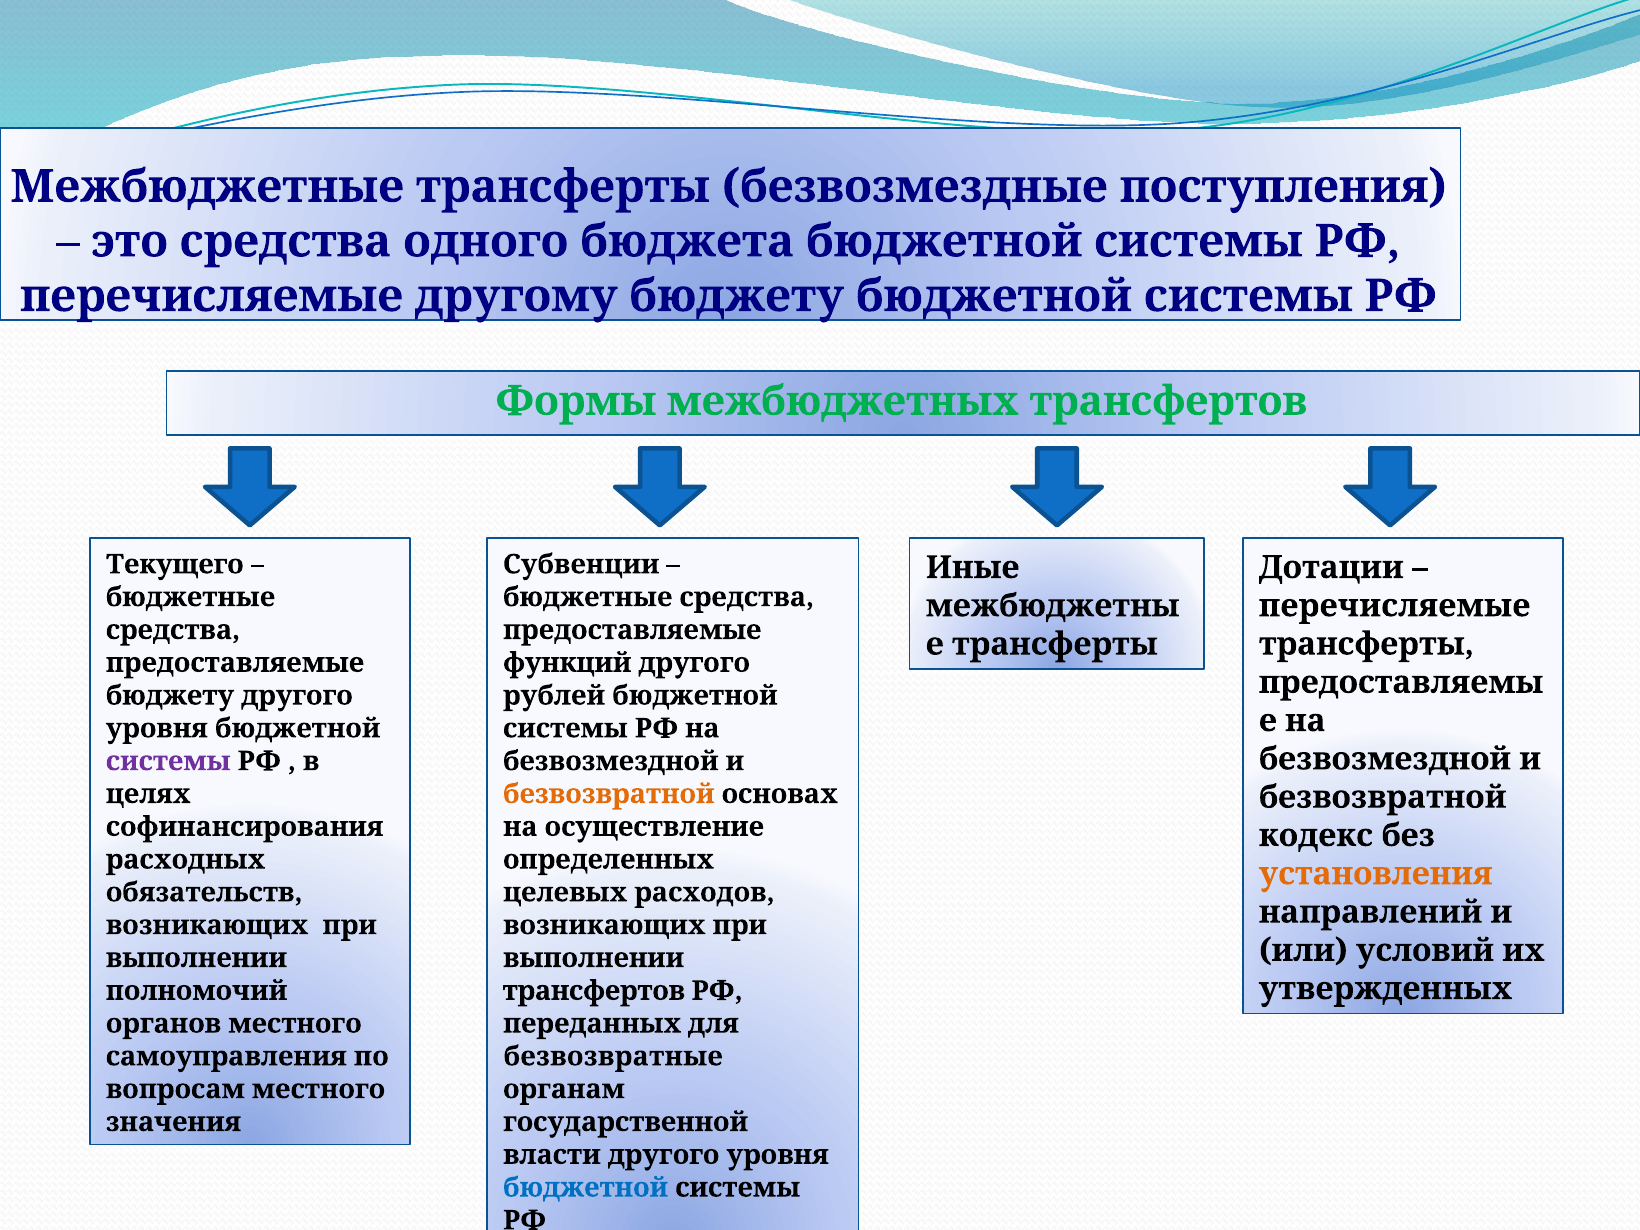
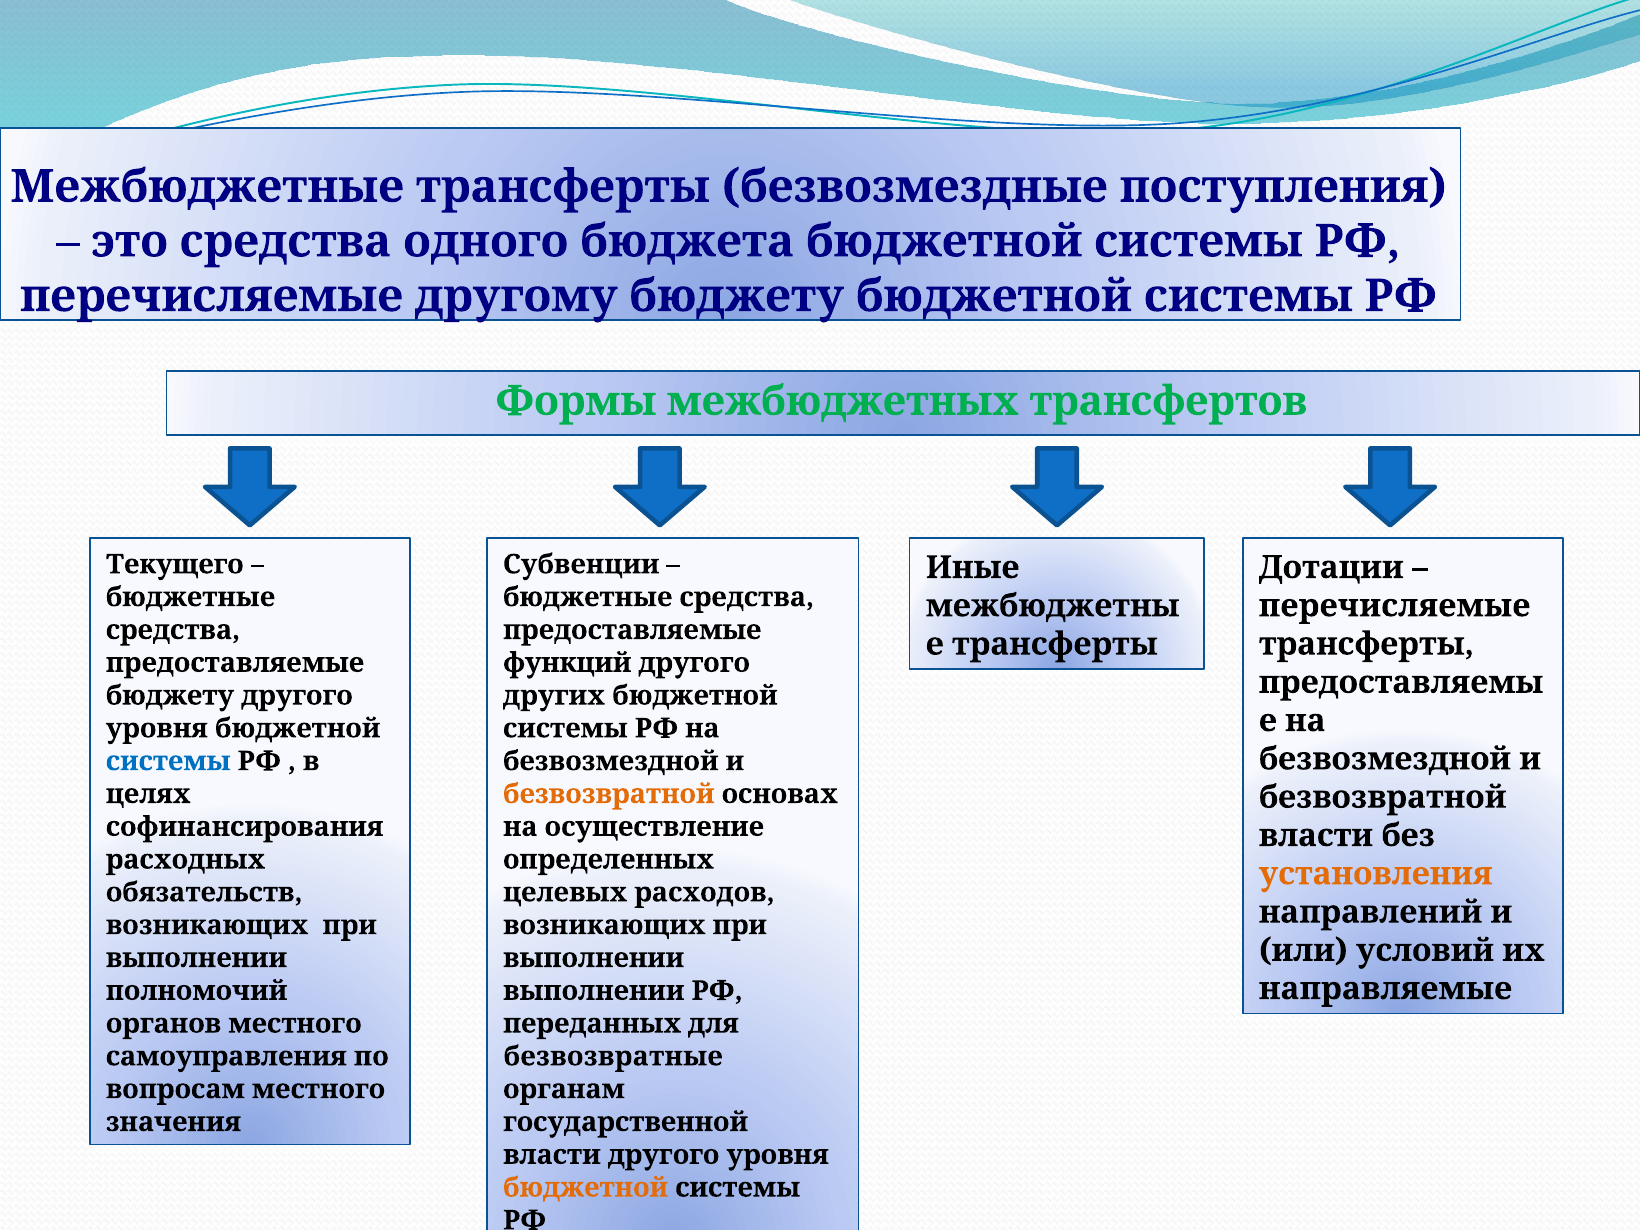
рублей: рублей -> других (554, 696)
системы colour: purple -> blue (168, 761)
кодекс: кодекс -> власти (1316, 835)
утвержденных: утвержденных -> направляемые (1386, 989)
трансфертов: трансфертов -> выполнении (594, 991)
бюджетной colour: blue -> orange (586, 1188)
